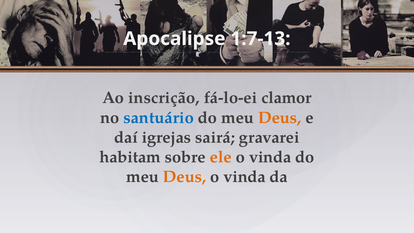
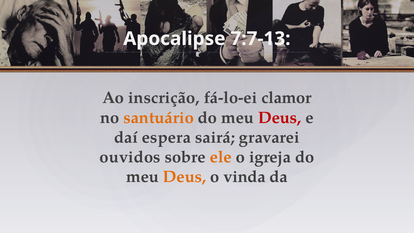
1:7-13: 1:7-13 -> 7:7-13 (260, 39)
santuário colour: blue -> orange (159, 118)
Deus colour: orange -> red (280, 118)
igrejas: igrejas -> espera (166, 137)
habitam: habitam -> ouvidos (130, 157)
vinda: vinda -> igreja (270, 157)
